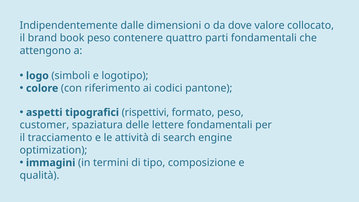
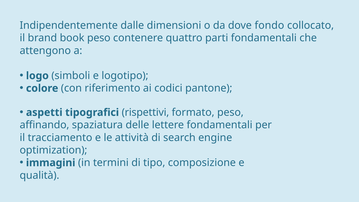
valore: valore -> fondo (269, 25)
customer: customer -> affinando (44, 125)
